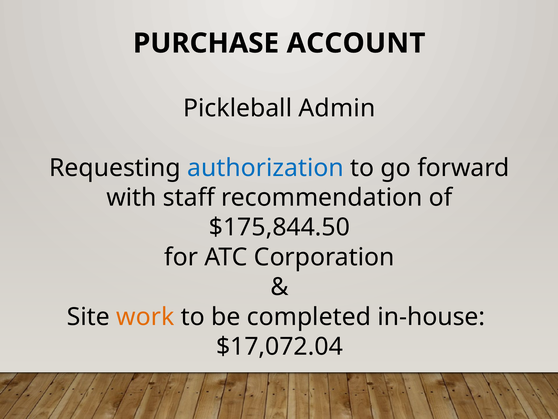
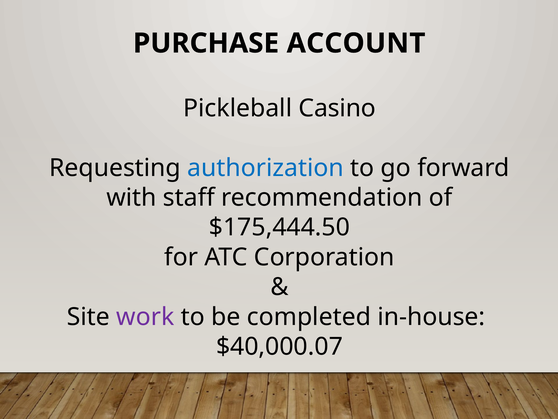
Admin: Admin -> Casino (337, 108)
$175,844.50: $175,844.50 -> $175,444.50 (279, 227)
work colour: orange -> purple (145, 316)
$17,072.04: $17,072.04 -> $40,000.07 (279, 346)
